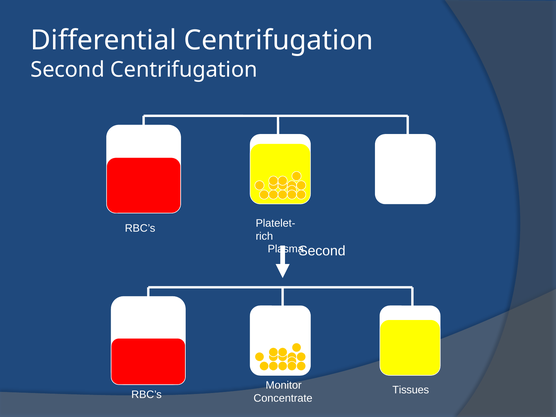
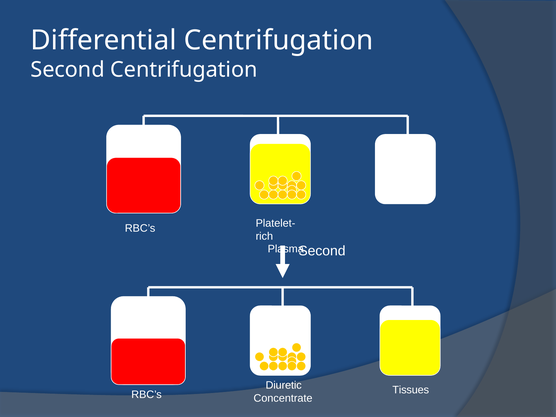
Monitor: Monitor -> Diuretic (284, 385)
